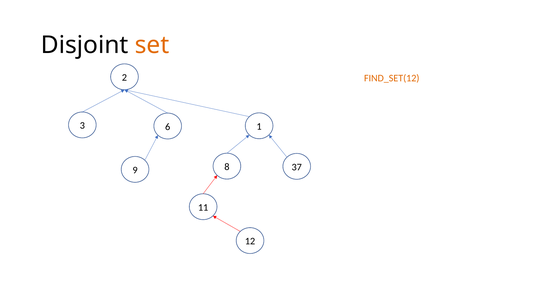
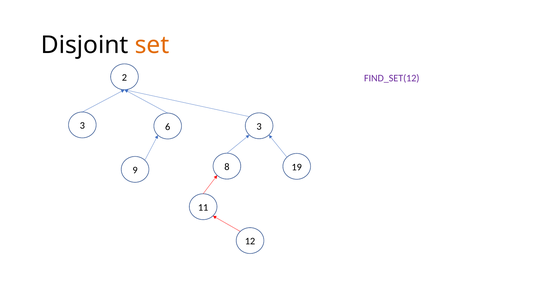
FIND_SET(12 colour: orange -> purple (392, 78)
6 1: 1 -> 3 (259, 127)
37: 37 -> 19 (297, 167)
